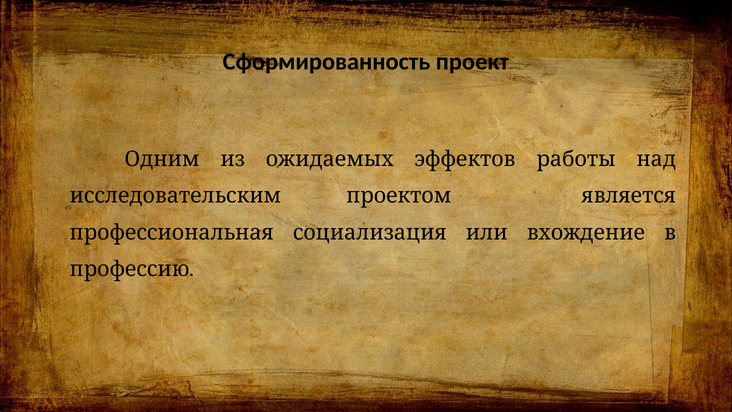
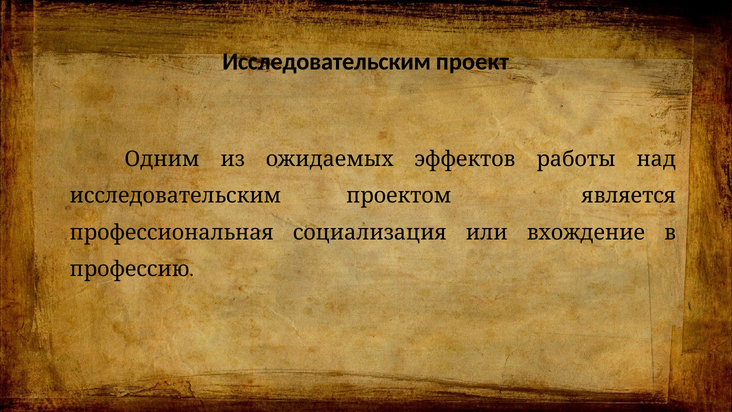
Сформированность: Сформированность -> Исследовательским (327, 62)
